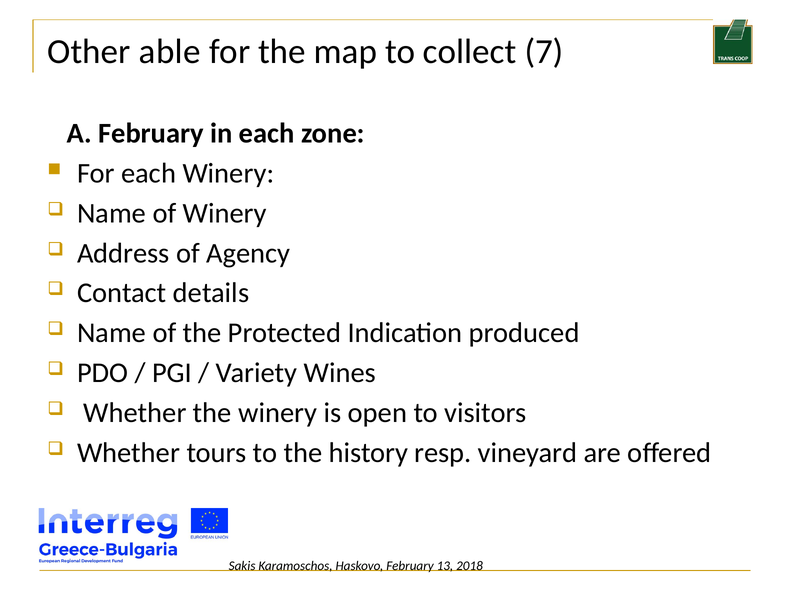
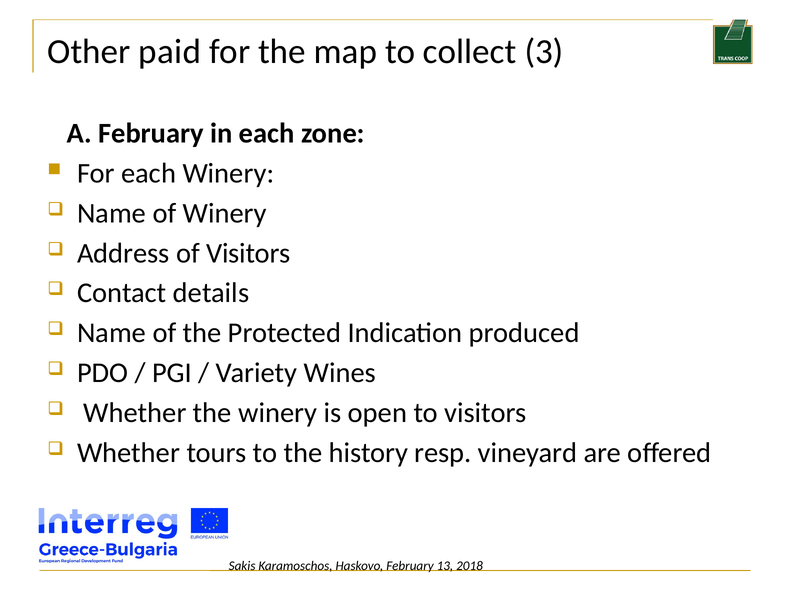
able: able -> paid (170, 51)
7: 7 -> 3 (544, 51)
of Agency: Agency -> Visitors (248, 253)
